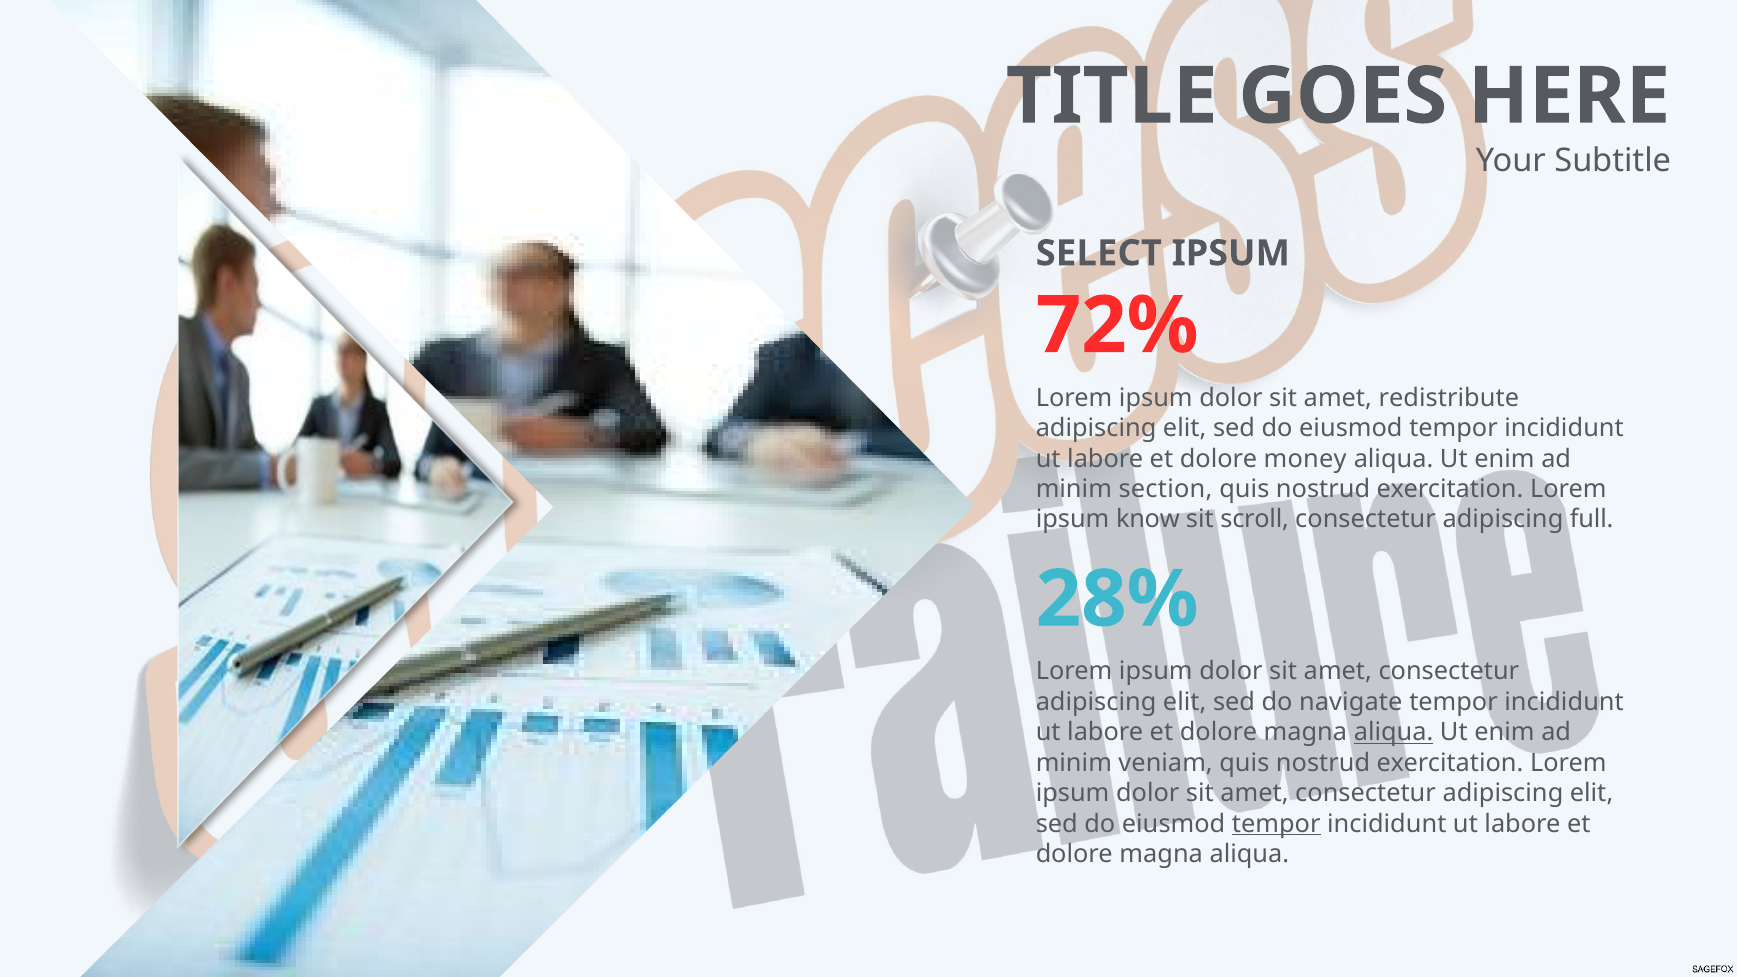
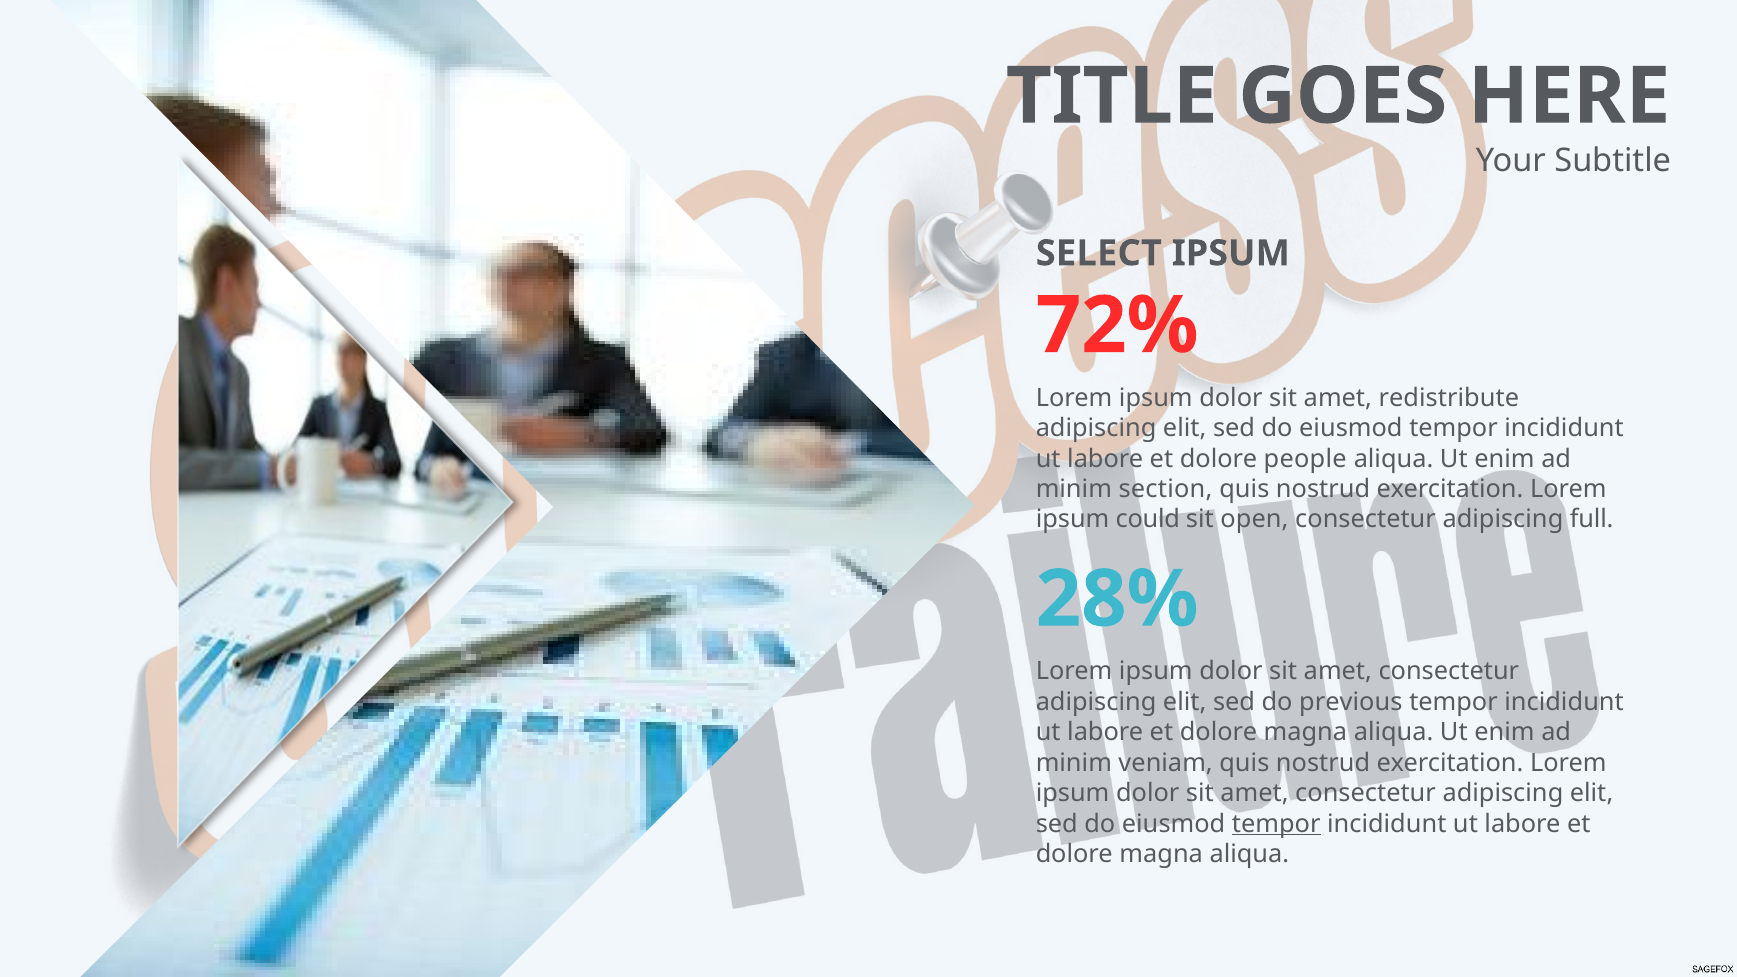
money: money -> people (1305, 459)
know: know -> could (1148, 520)
scroll: scroll -> open (1254, 520)
navigate: navigate -> previous (1351, 702)
aliqua underline: present -> none (1394, 732)
